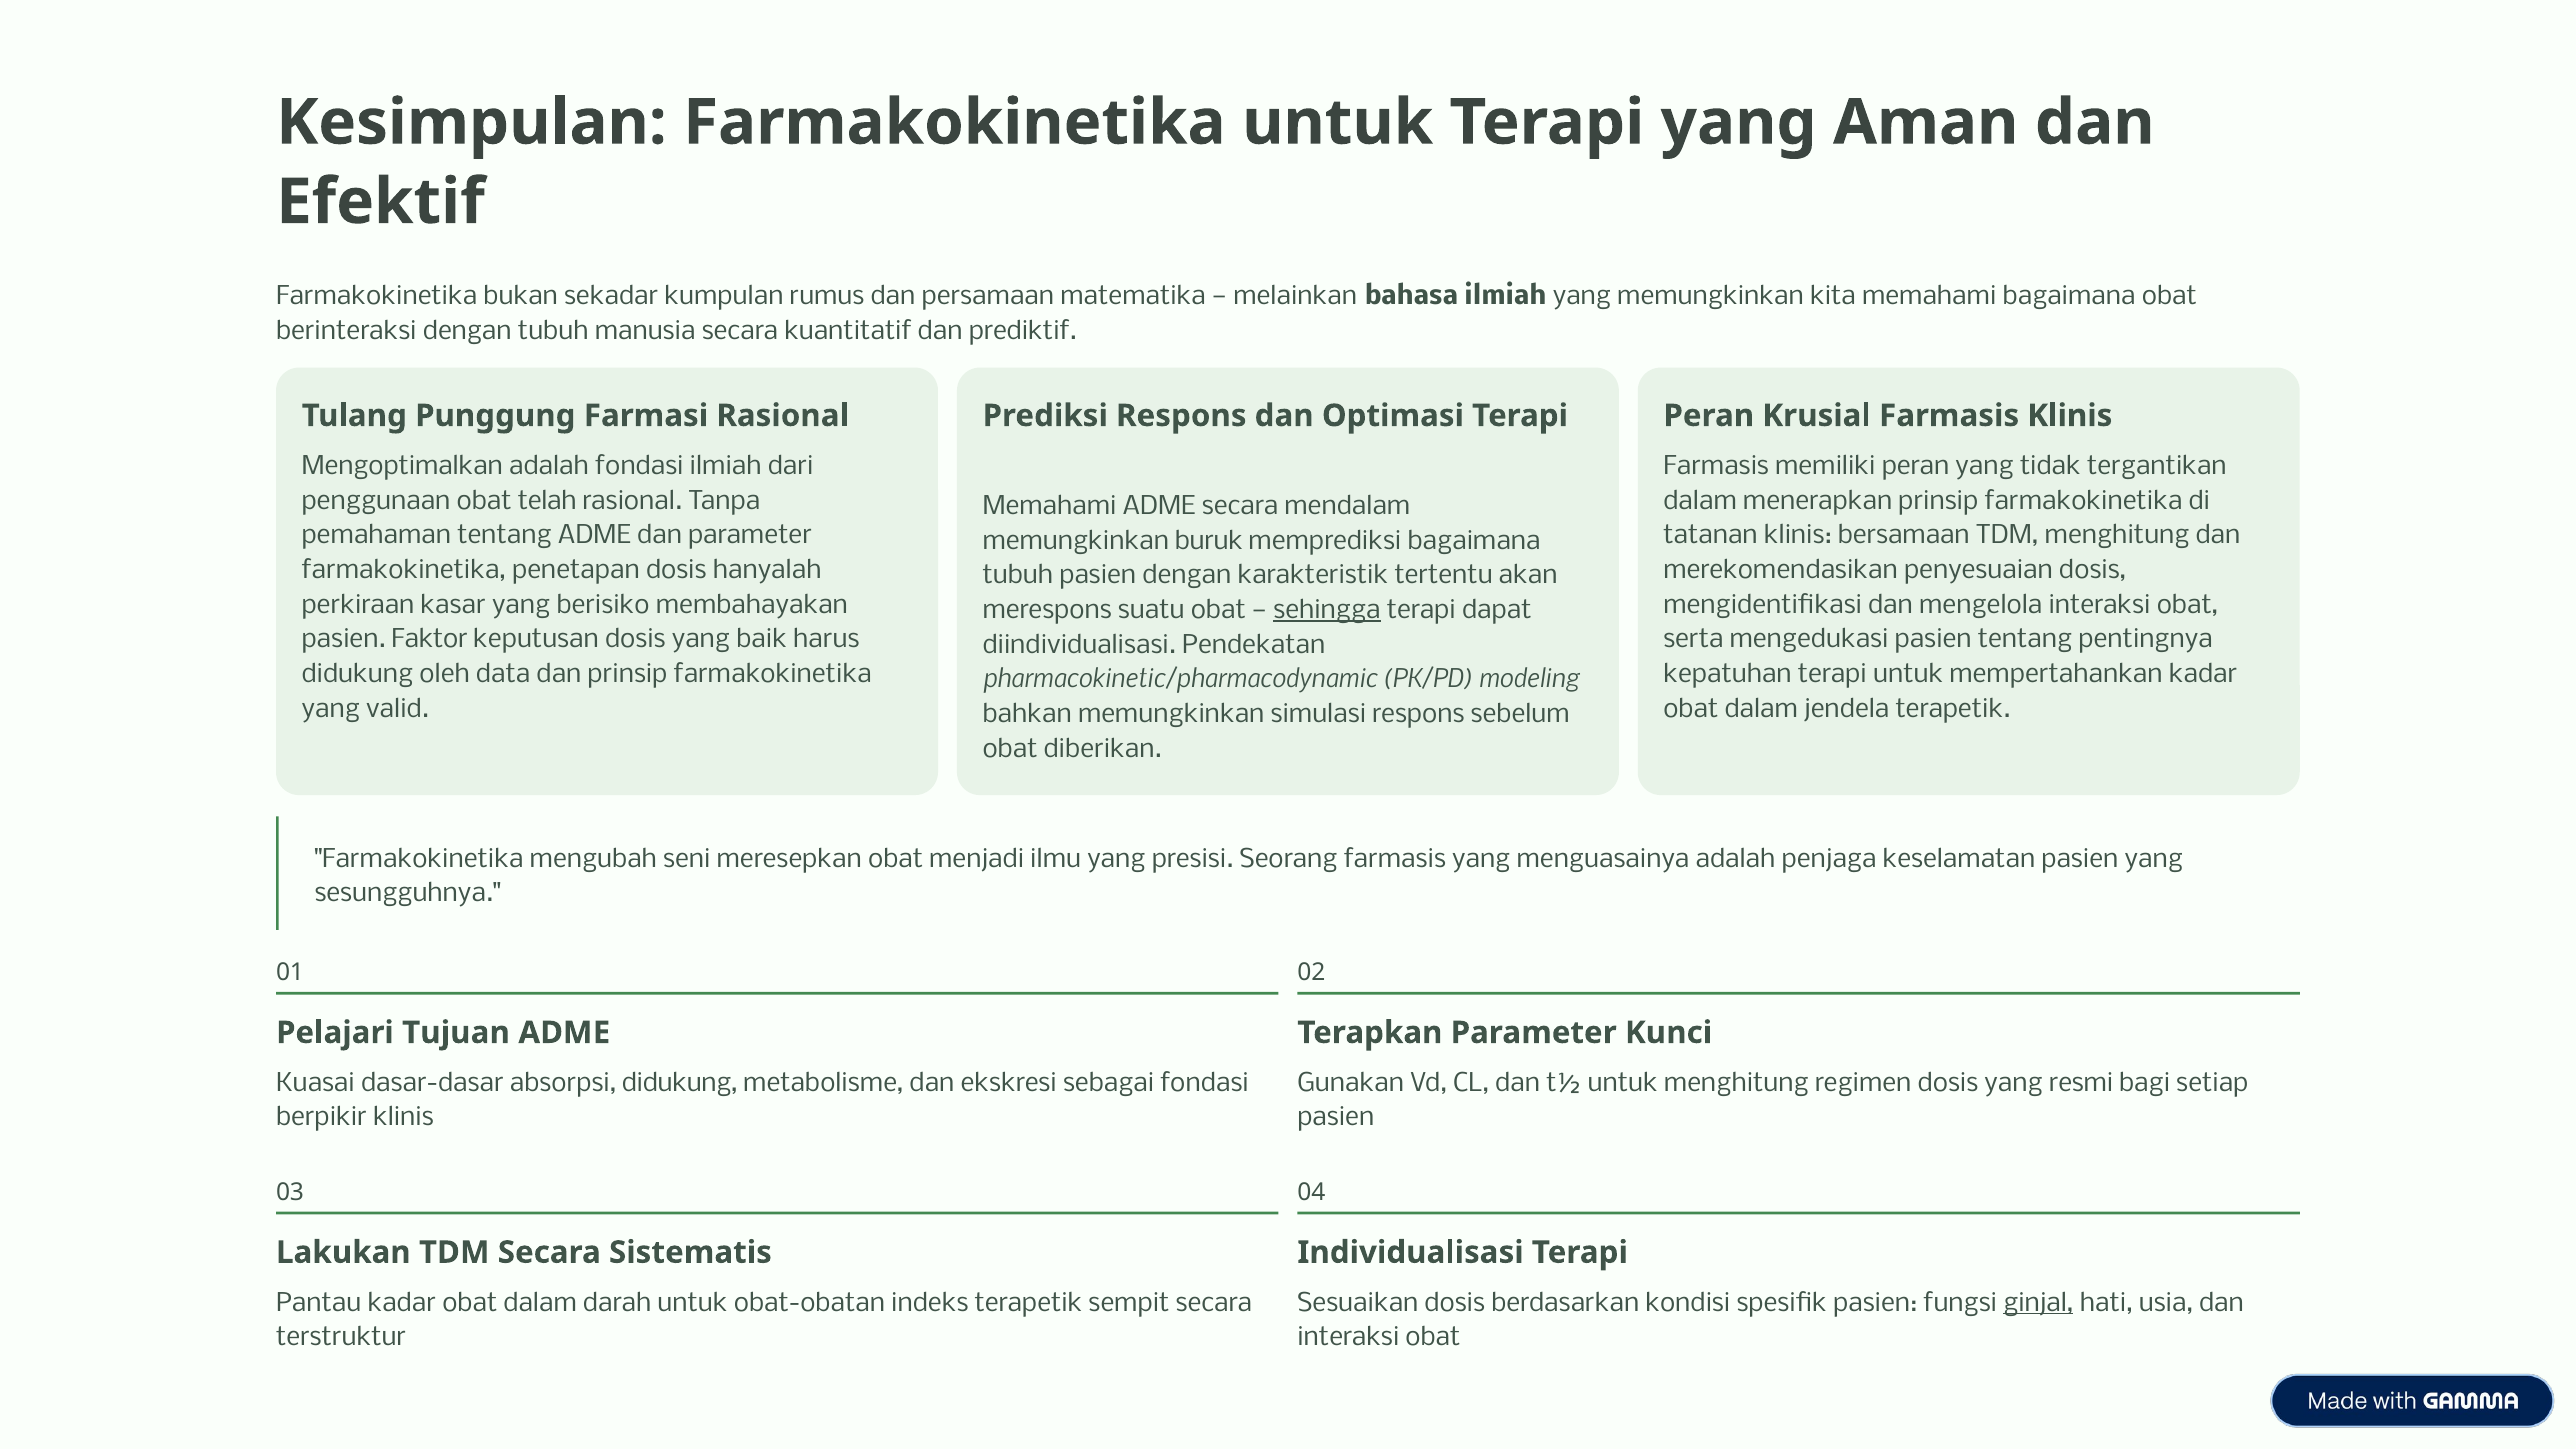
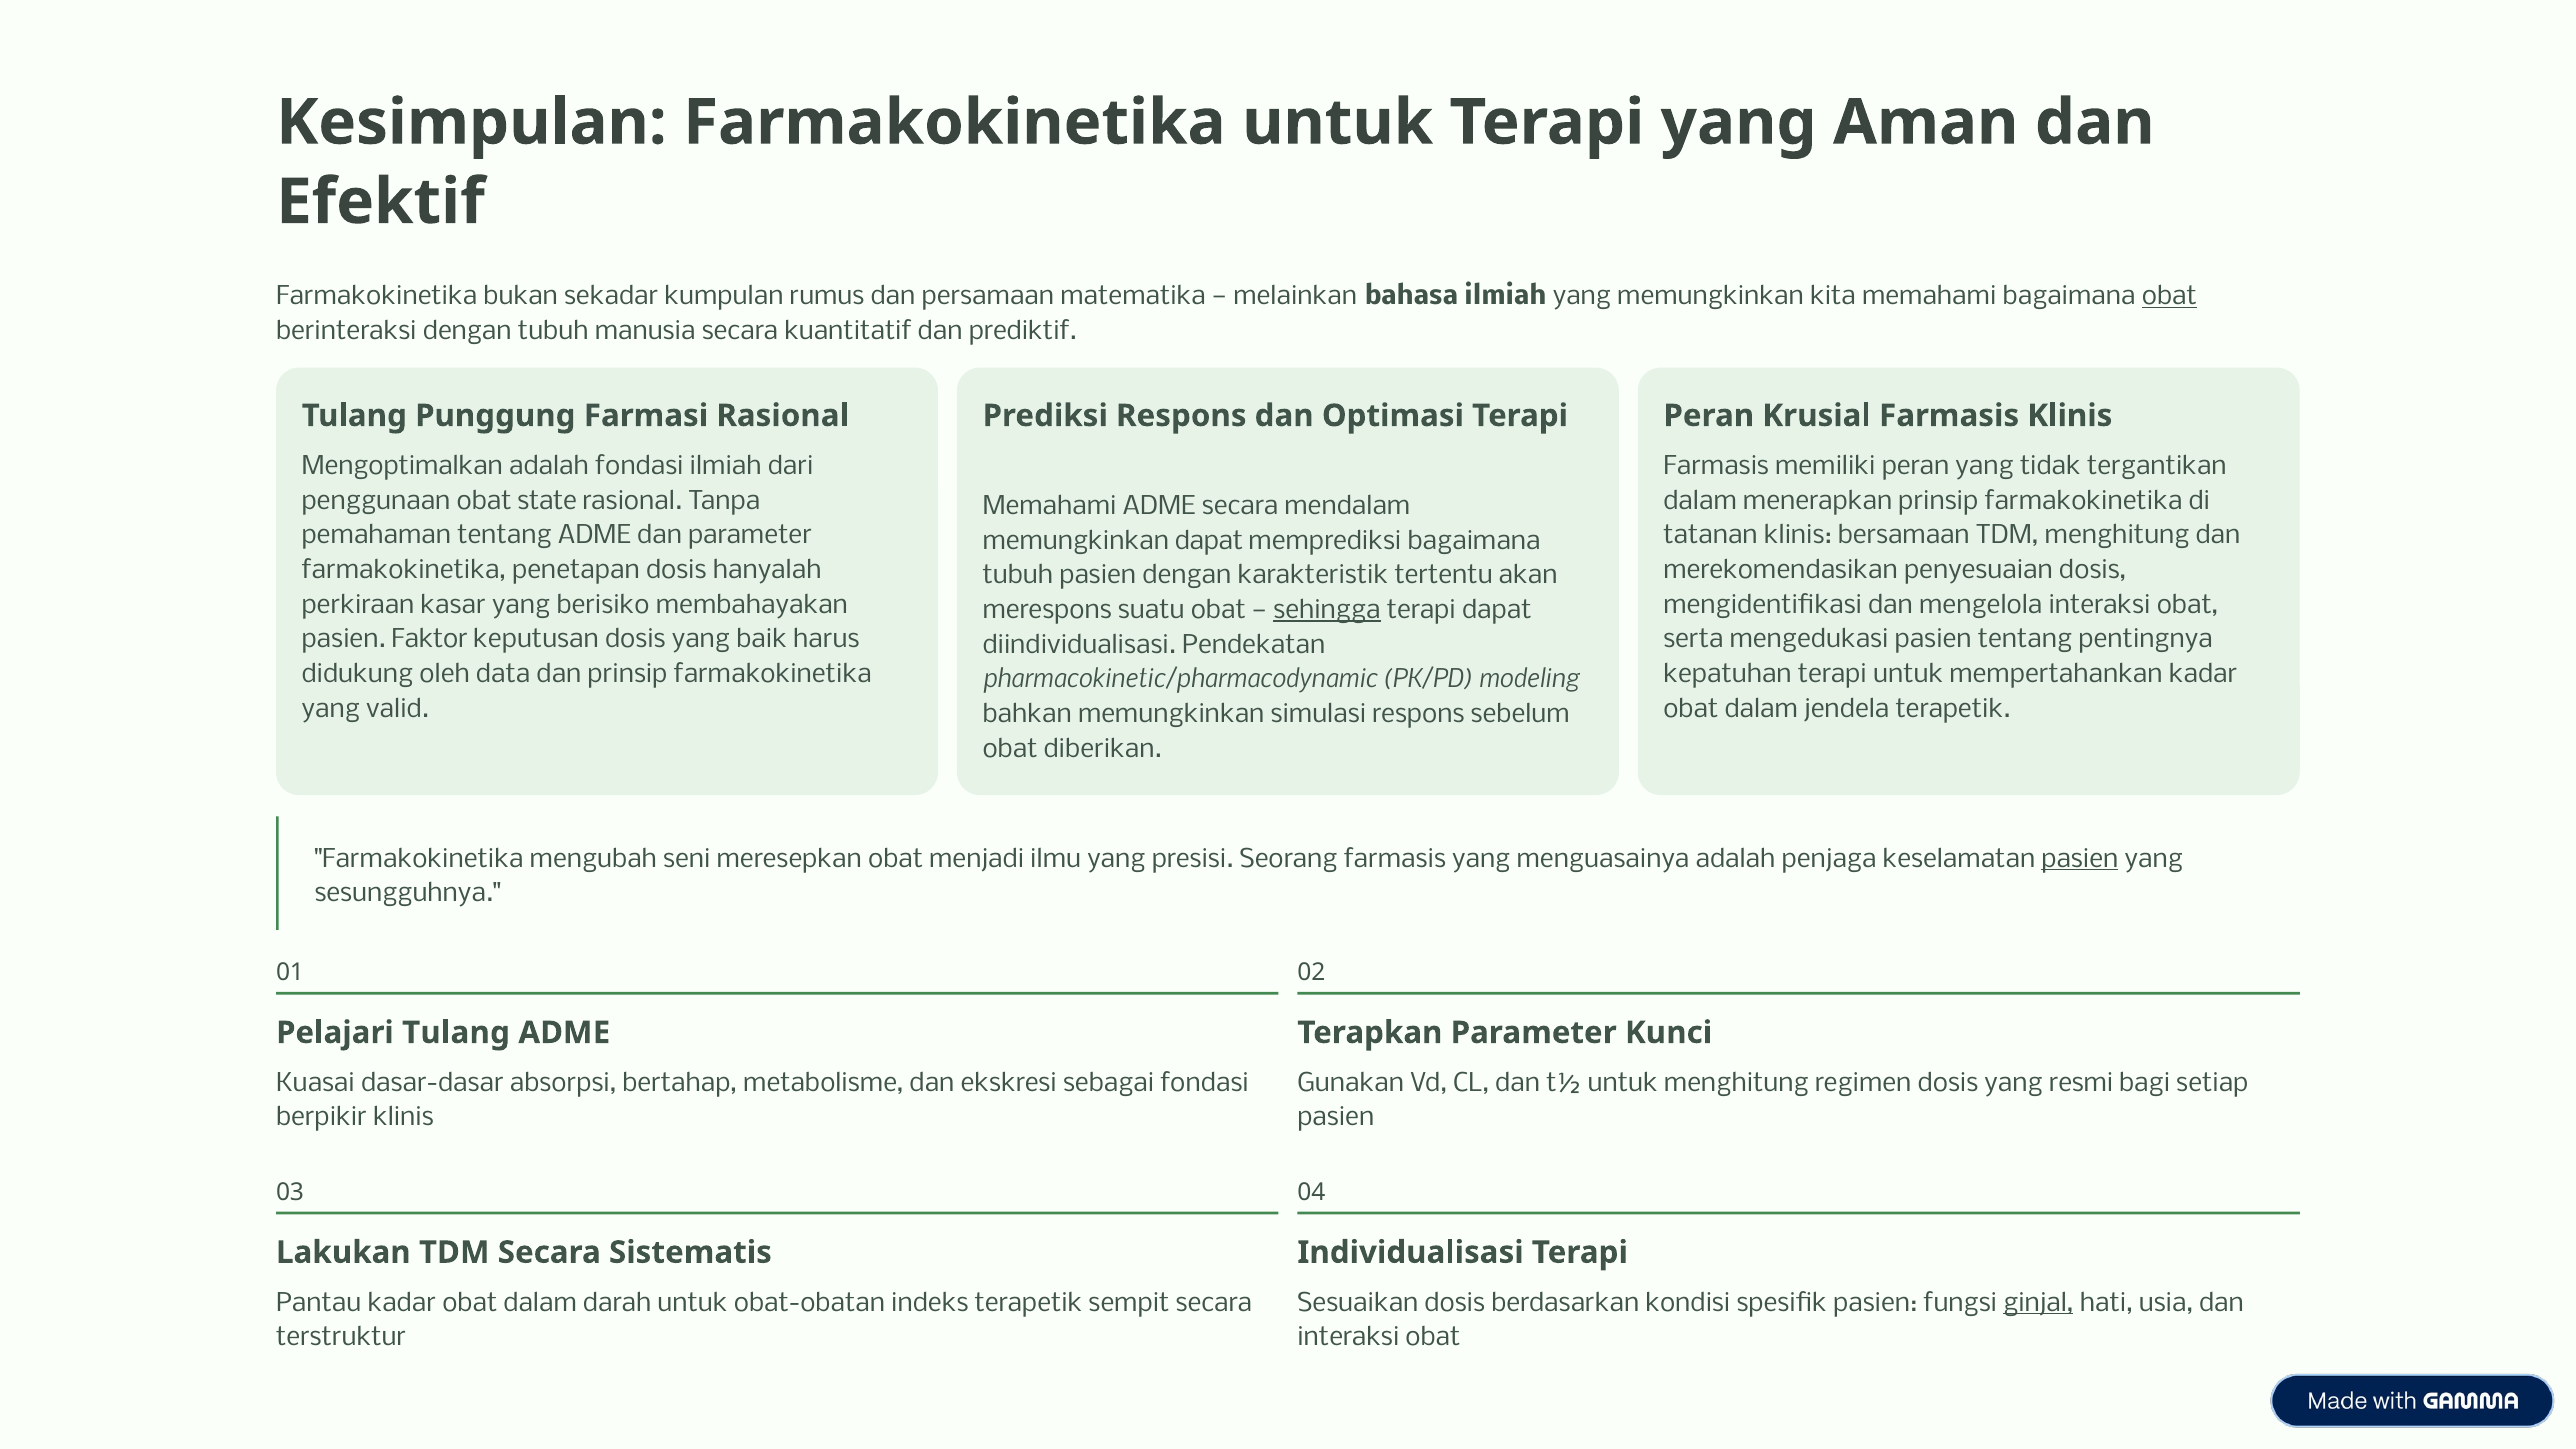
obat underline: none -> present (2169, 297)
telah: telah -> state (547, 501)
memungkinkan buruk: buruk -> dapat (1209, 541)
pasien underline: none -> present (2080, 859)
Pelajari Tujuan: Tujuan -> Tulang (456, 1033)
absorpsi didukung: didukung -> bertahap (680, 1083)
